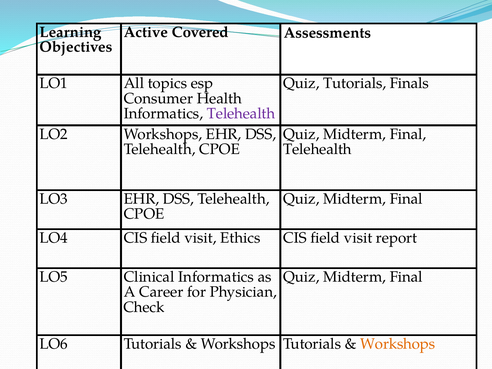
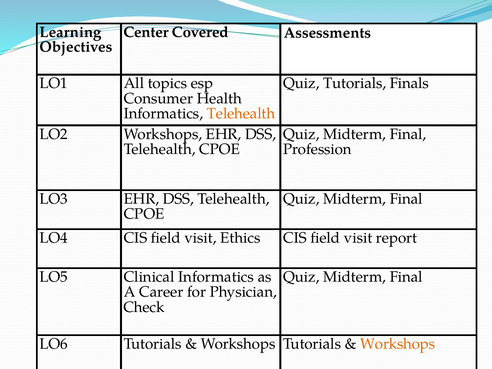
Active: Active -> Center (146, 32)
Telehealth colour: purple -> orange (241, 113)
Telehealth: Telehealth -> Profession (317, 149)
